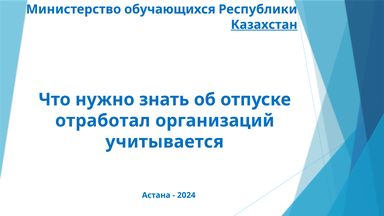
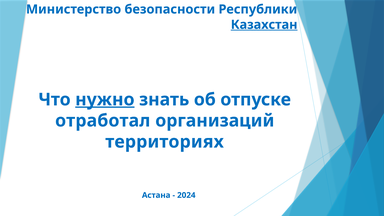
обучающихся: обучающихся -> безопасности (170, 9)
нужно underline: none -> present (105, 100)
учитывается: учитывается -> территориях (165, 142)
